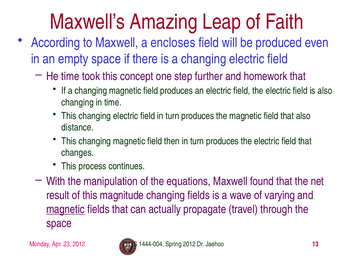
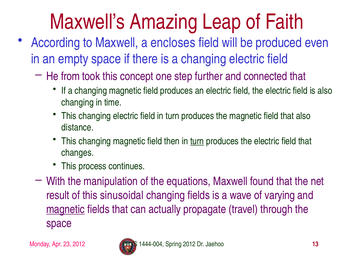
He time: time -> from (70, 76)
homework: homework -> connected (266, 76)
turn underline: none -> present (197, 141)
magnitude: magnitude -> sinusoidal (122, 195)
